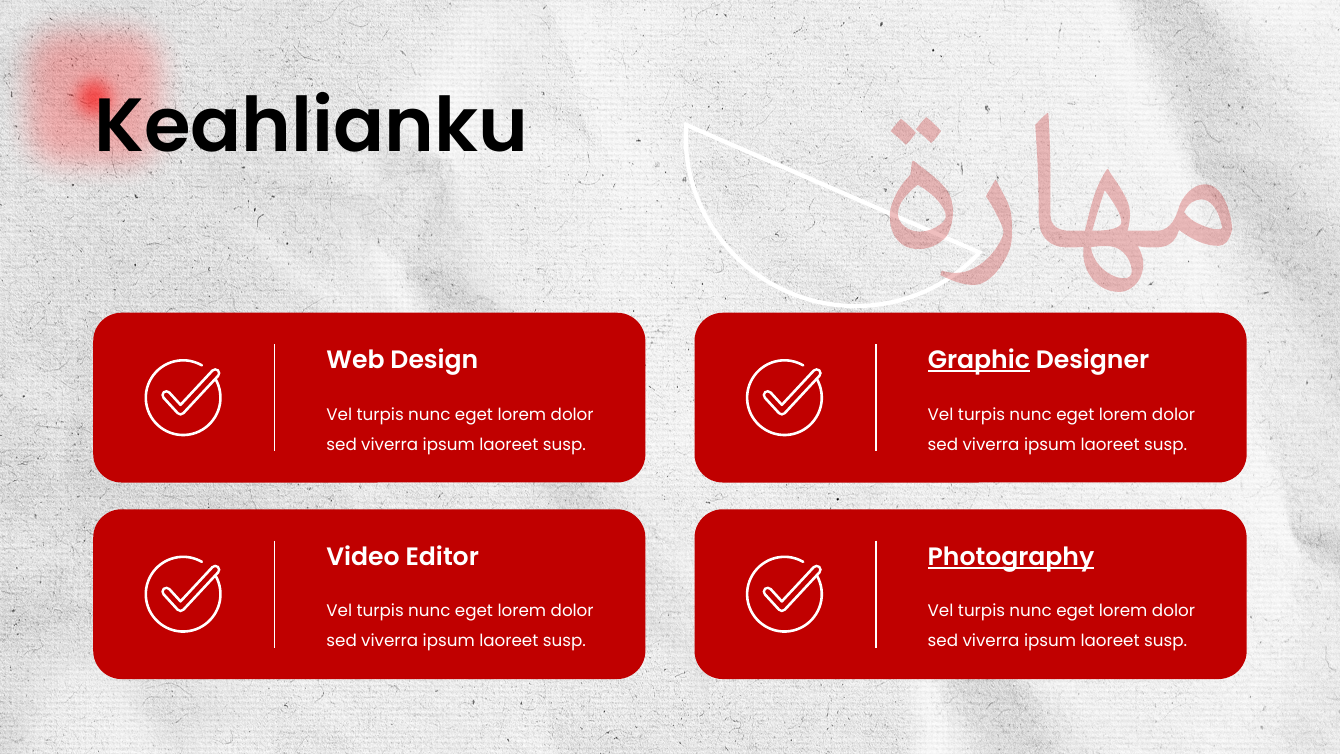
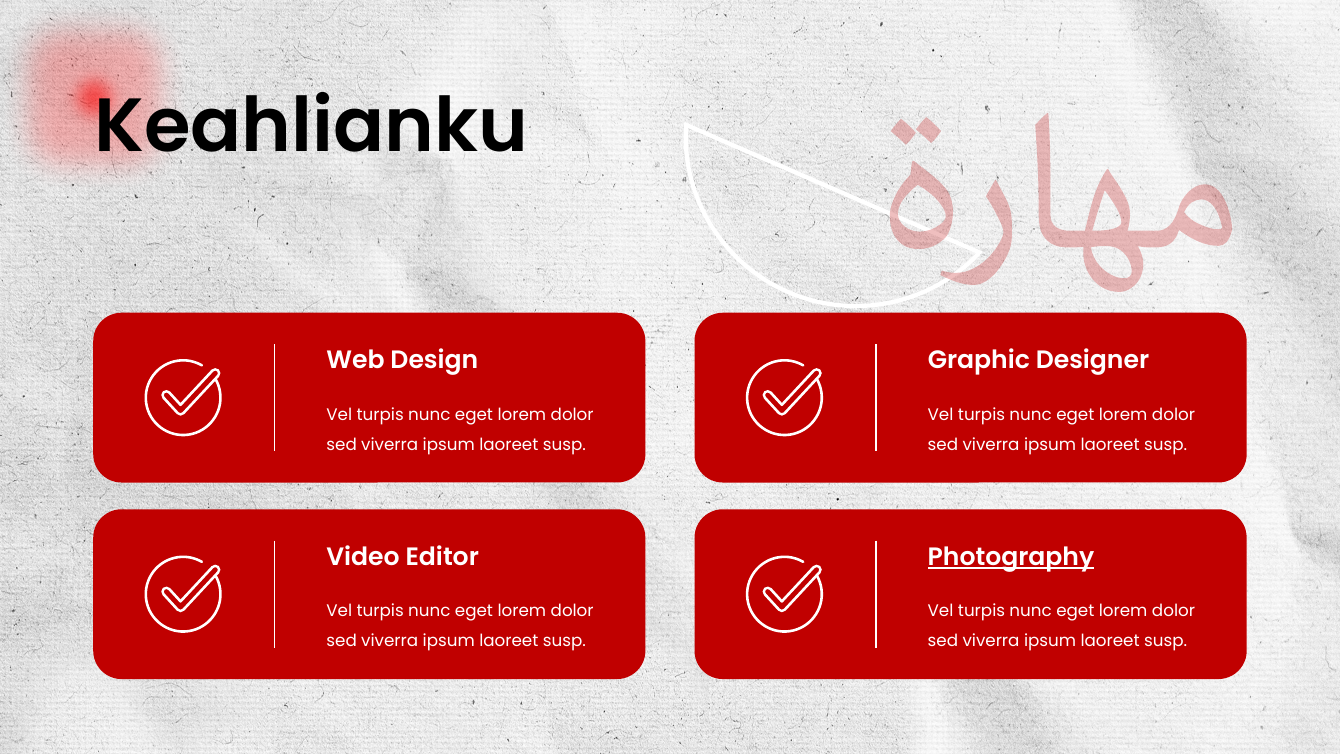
Graphic underline: present -> none (979, 360)
